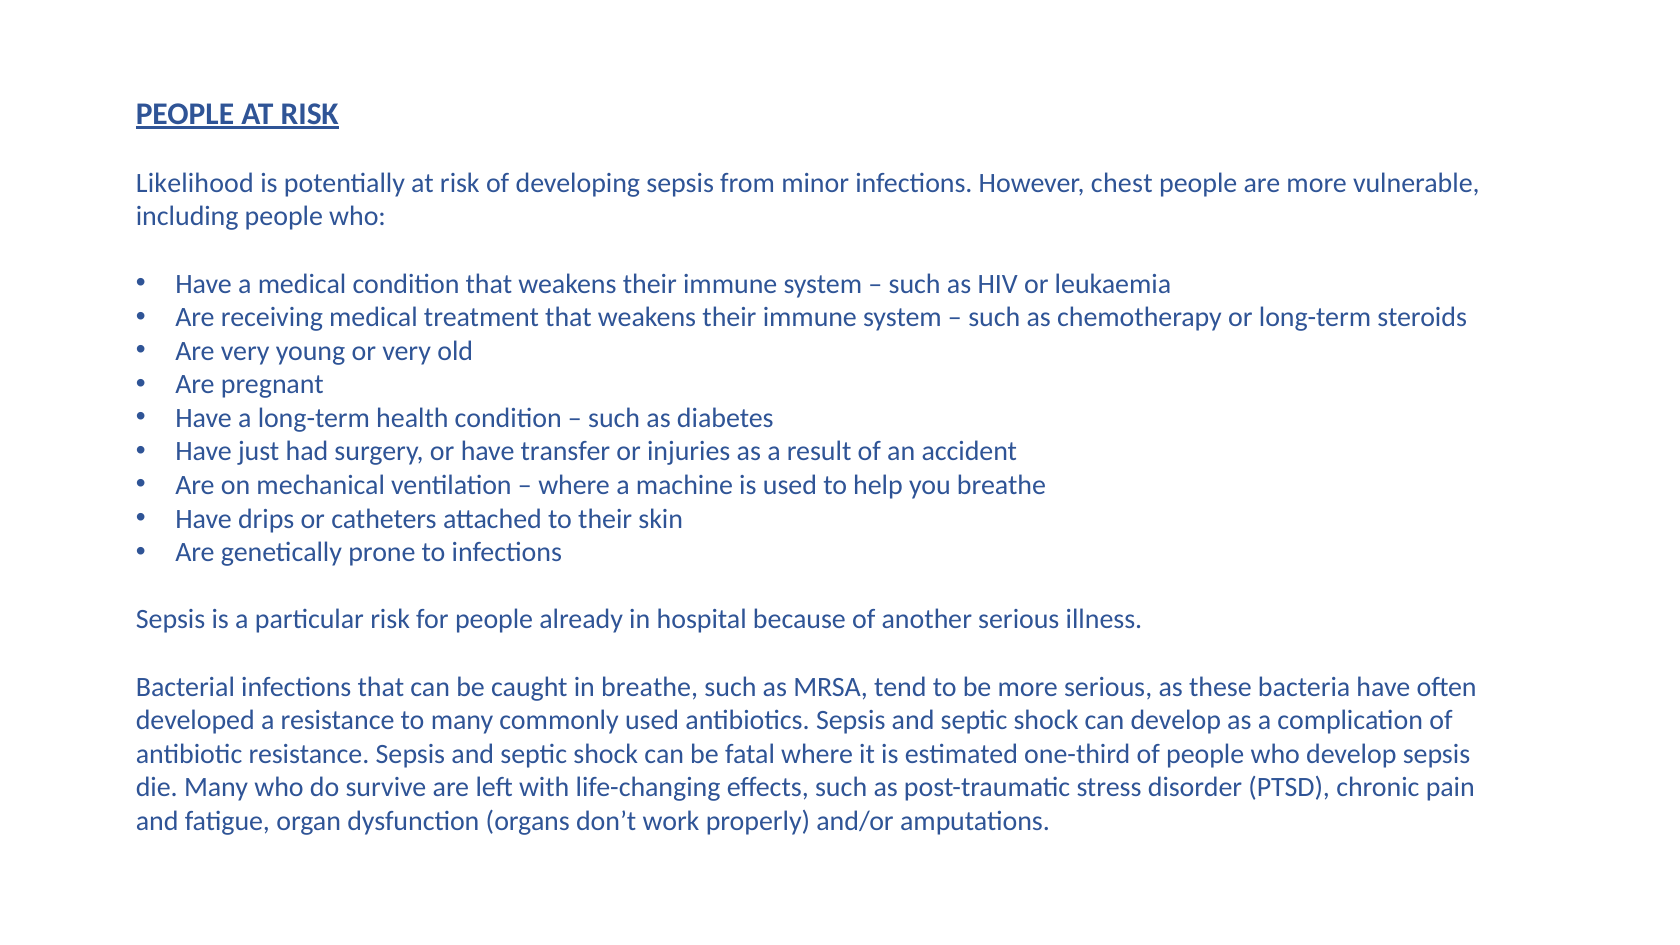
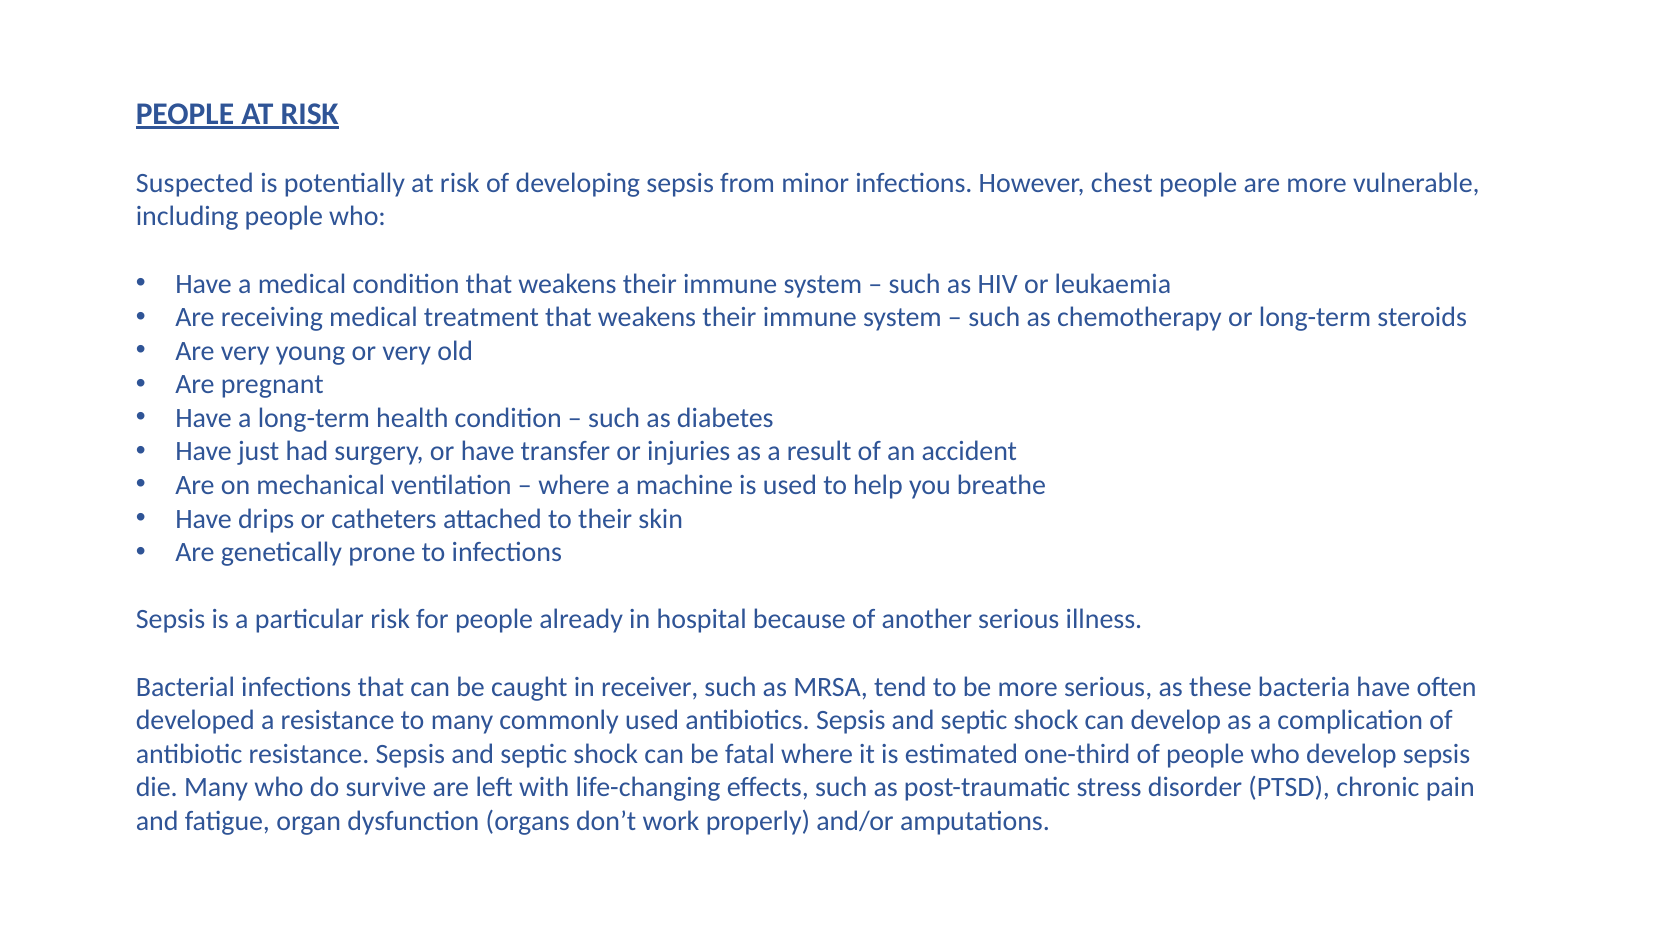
Likelihood: Likelihood -> Suspected (195, 183)
in breathe: breathe -> receiver (650, 687)
